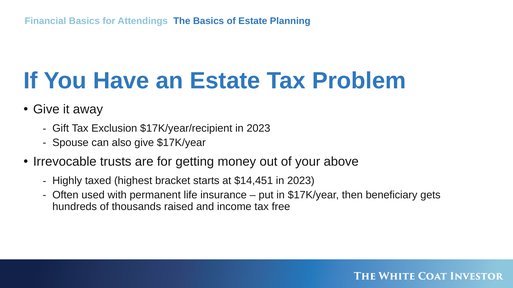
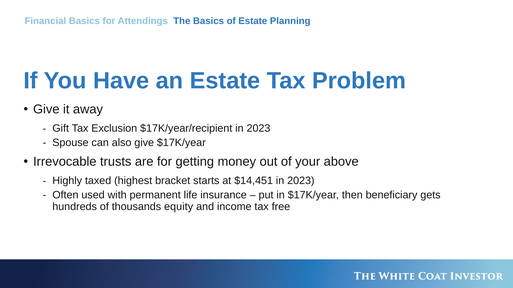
raised: raised -> equity (179, 207)
